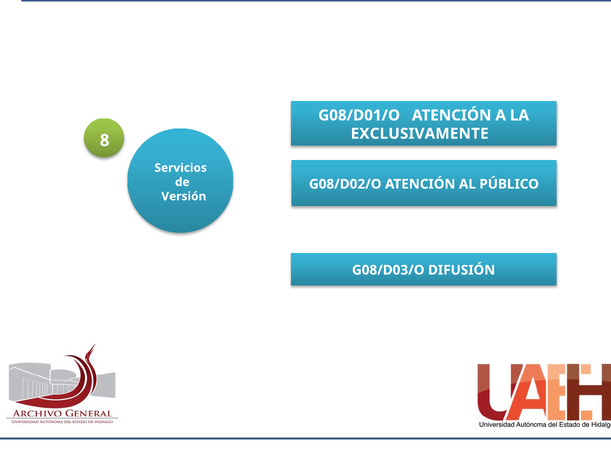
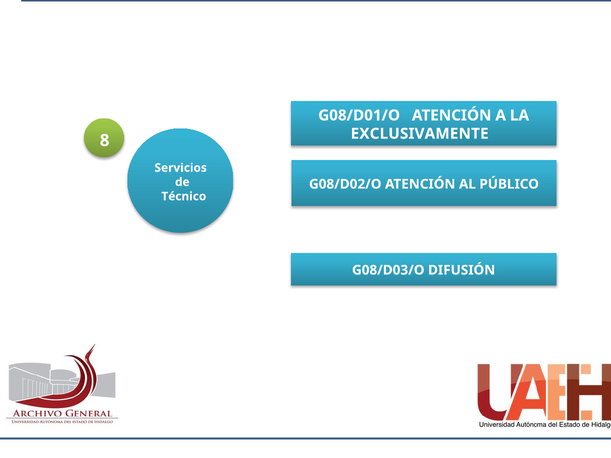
Versión: Versión -> Técnico (184, 196)
